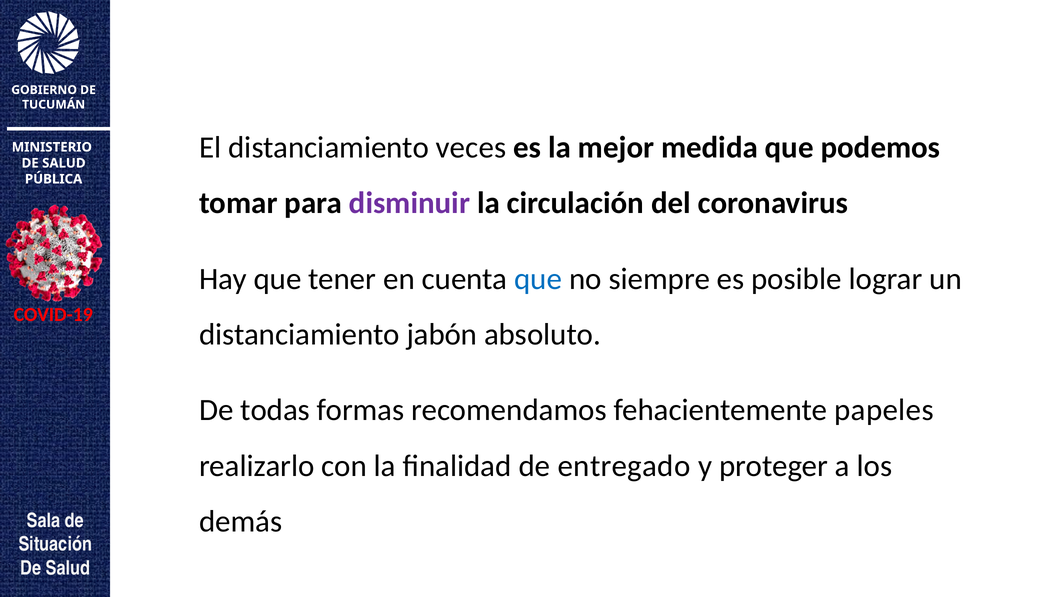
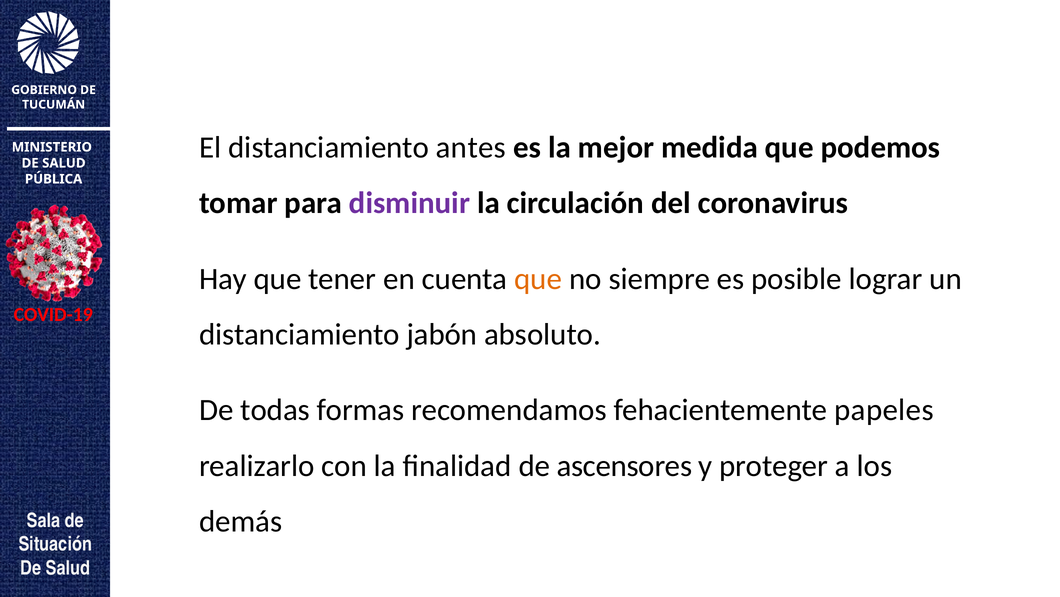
veces: veces -> antes (471, 147)
que colour: blue -> orange (538, 279)
entregado: entregado -> ascensores (624, 466)
